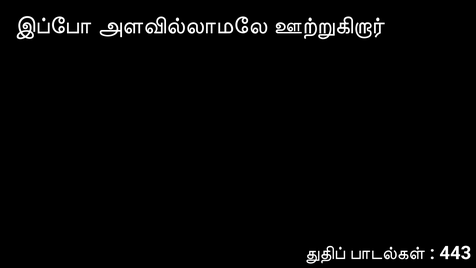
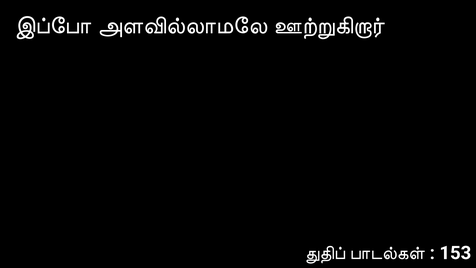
443: 443 -> 153 (455, 253)
